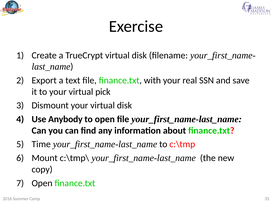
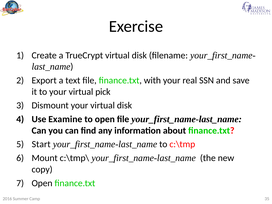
Anybody: Anybody -> Examine (65, 119)
Time: Time -> Start (41, 144)
